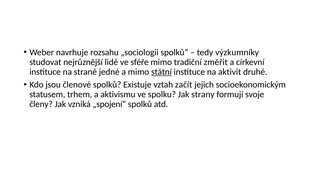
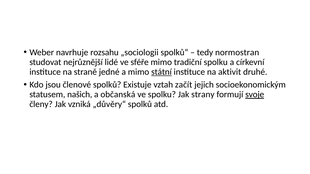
výzkumníky: výzkumníky -> normostran (237, 52)
tradiční změřit: změřit -> spolku (216, 62)
trhem: trhem -> našich (80, 95)
aktivismu: aktivismu -> občanská (118, 95)
svoje underline: none -> present (255, 95)
„spojení“: „spojení“ -> „důvěry“ (109, 104)
